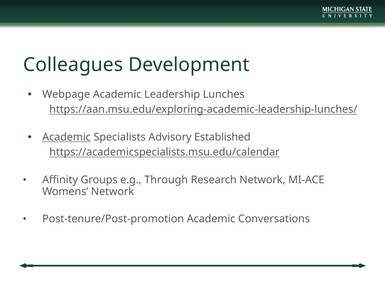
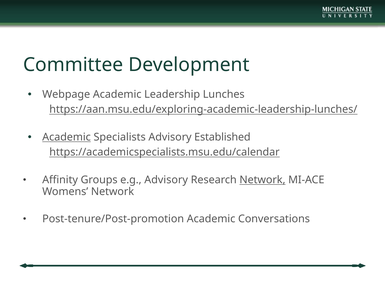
Colleagues: Colleagues -> Committee (73, 65)
e.g Through: Through -> Advisory (166, 180)
Network underline: none -> present (262, 180)
